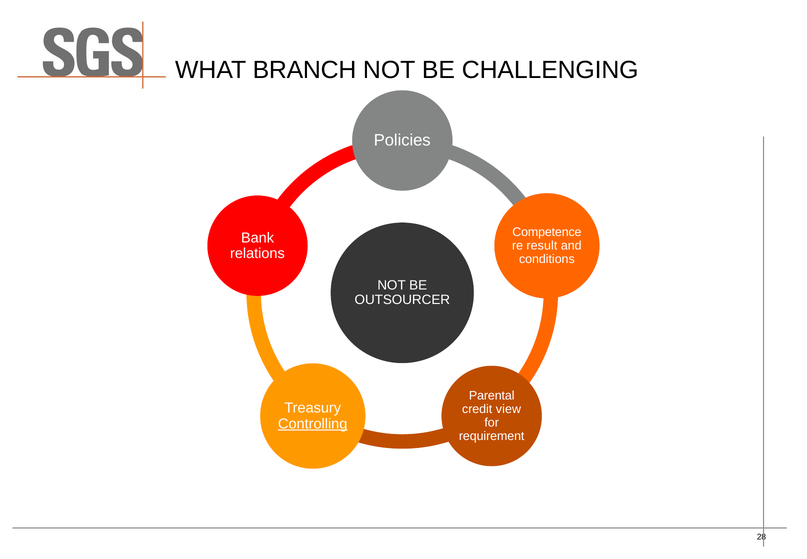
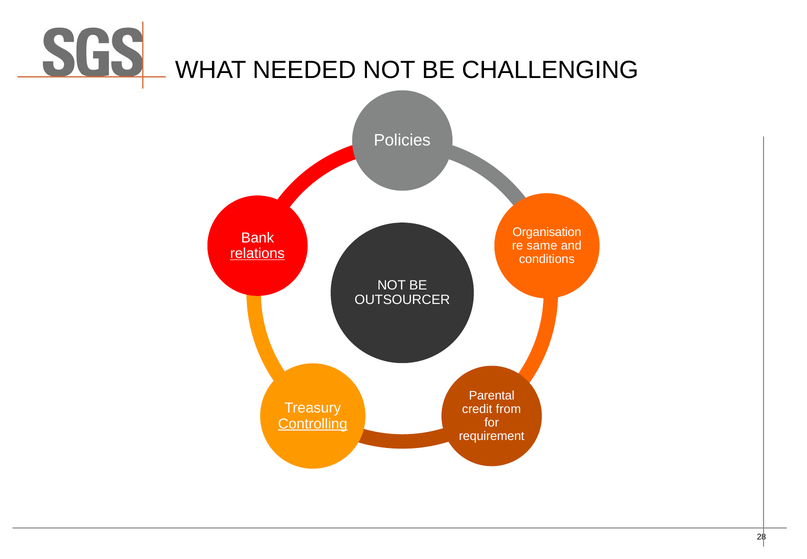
BRANCH: BRANCH -> NEEDED (304, 70)
Competence: Competence -> Organisation (547, 232)
result: result -> same (542, 246)
relations underline: none -> present (257, 253)
view: view -> from (508, 409)
